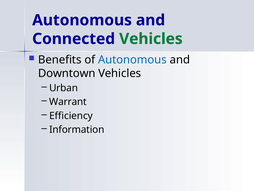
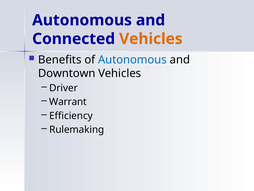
Vehicles colour: green -> orange (151, 39)
Urban: Urban -> Driver (64, 88)
Information: Information -> Rulemaking (77, 129)
